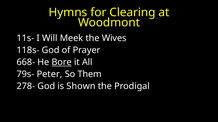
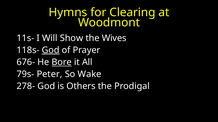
Meek: Meek -> Show (71, 38)
God underline: none -> present (51, 50)
668-: 668- -> 676- (26, 62)
Them: Them -> Wake (90, 75)
Shown: Shown -> Others (81, 87)
